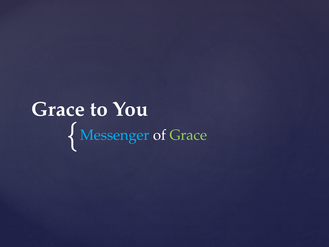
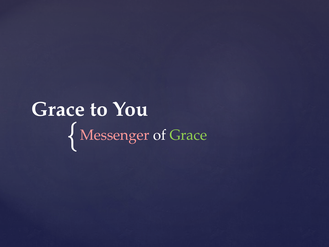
Messenger colour: light blue -> pink (115, 135)
